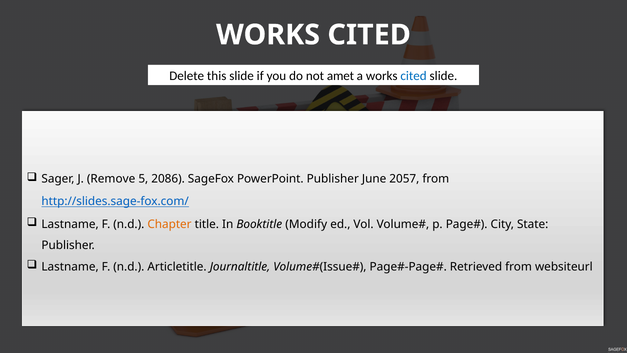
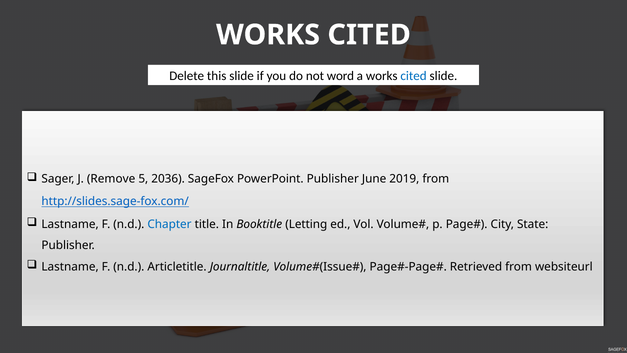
amet: amet -> word (340, 76)
2086: 2086 -> 2036 (168, 179)
2057: 2057 -> 2019 (404, 179)
Chapter colour: orange -> blue (169, 224)
Modify: Modify -> Letting (306, 224)
